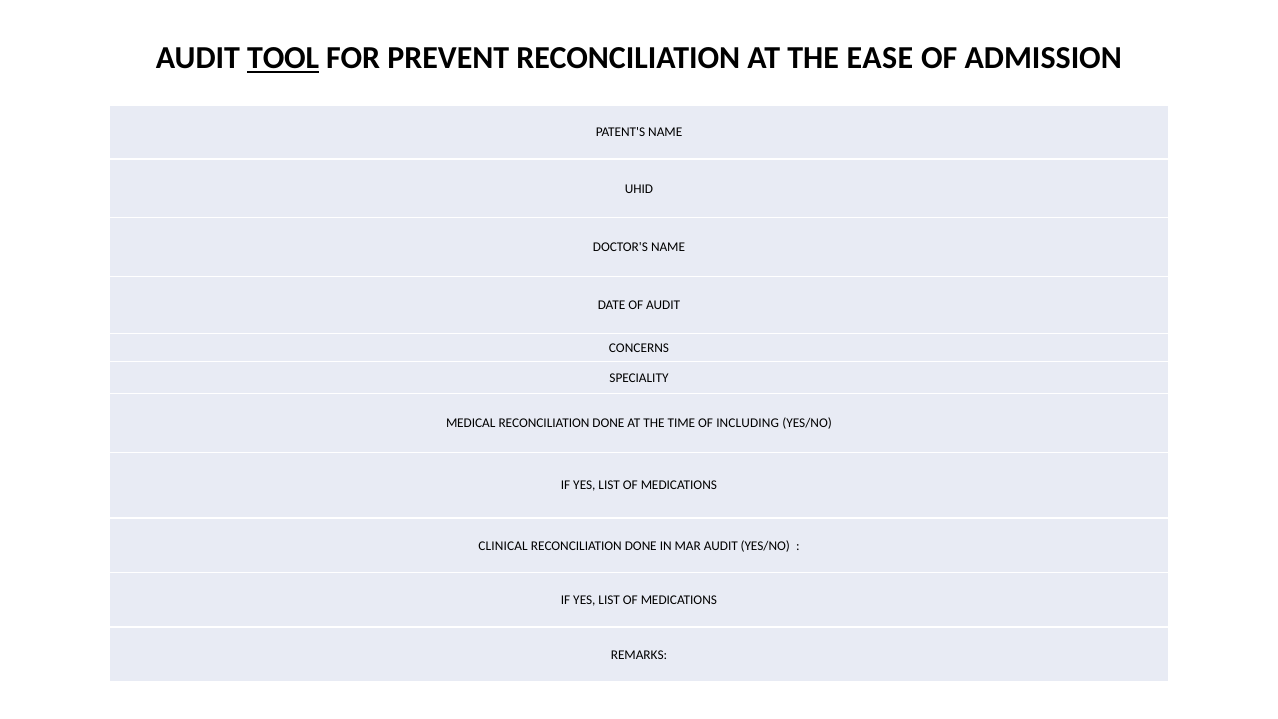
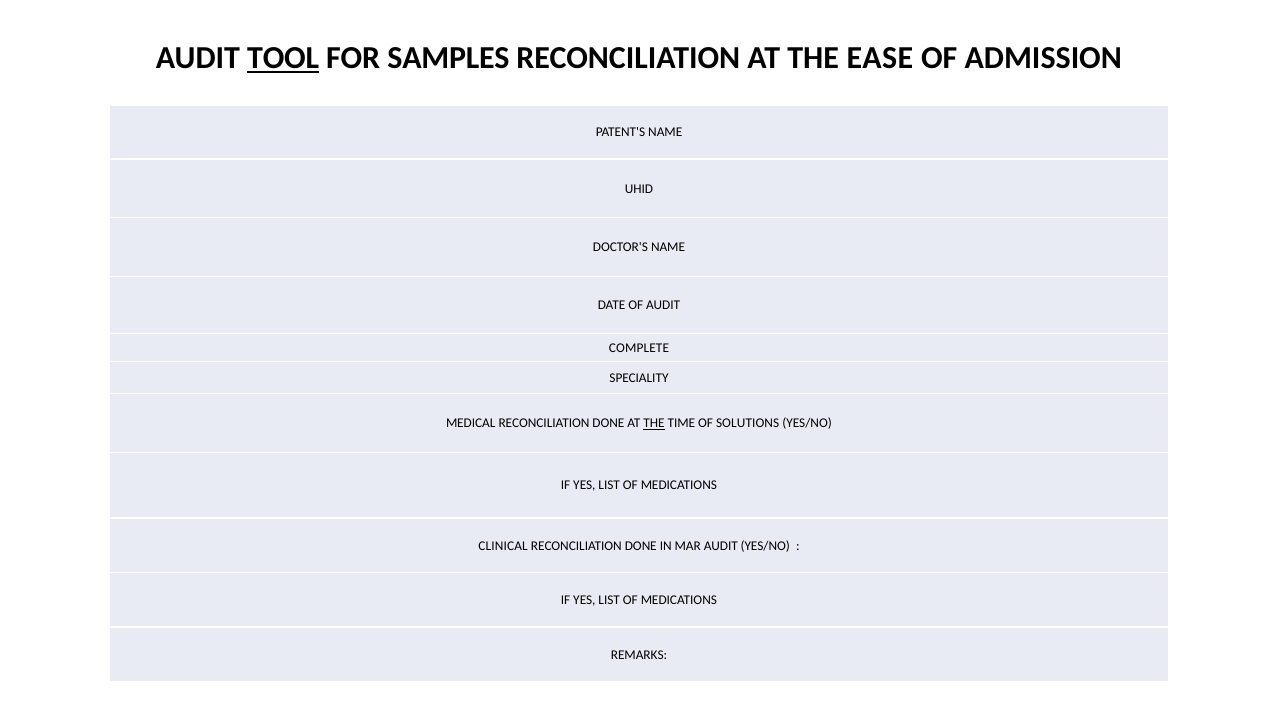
PREVENT: PREVENT -> SAMPLES (448, 58)
CONCERNS: CONCERNS -> COMPLETE (639, 348)
THE underline: none -> present (654, 423)
INCLUDING: INCLUDING -> SOLUTIONS (748, 423)
